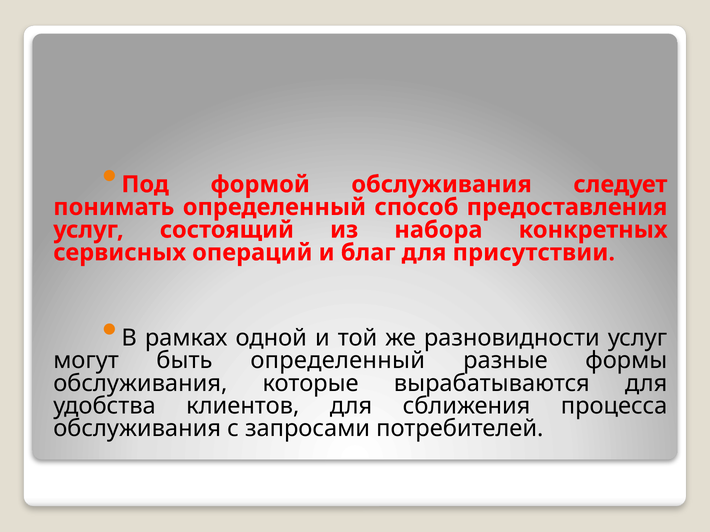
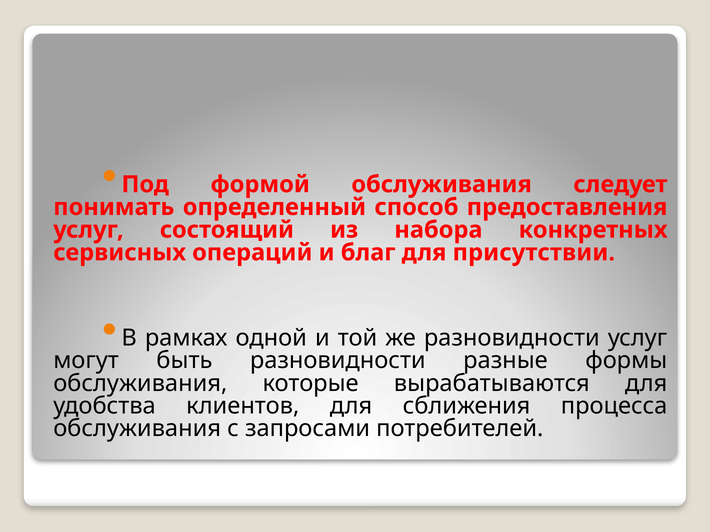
быть определенный: определенный -> разновидности (338, 361)
